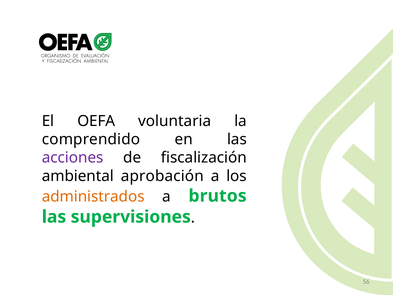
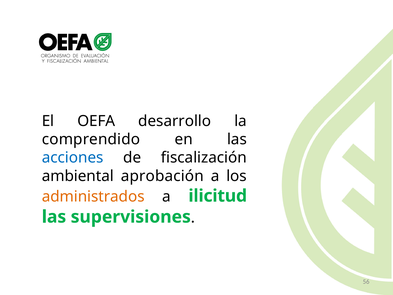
voluntaria: voluntaria -> desarrollo (175, 121)
acciones colour: purple -> blue (73, 158)
brutos: brutos -> ilicitud (218, 196)
